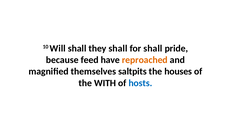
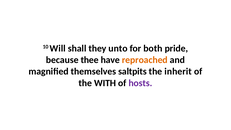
they shall: shall -> unto (118, 48)
for shall: shall -> both (153, 48)
feed: feed -> thee (90, 60)
houses: houses -> inherit (178, 71)
hosts colour: blue -> purple (140, 83)
